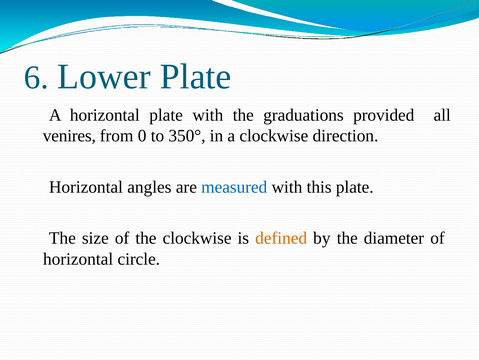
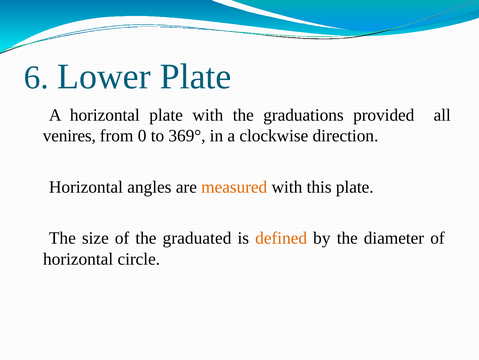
350°: 350° -> 369° (187, 136)
measured colour: blue -> orange (234, 187)
the clockwise: clockwise -> graduated (197, 238)
